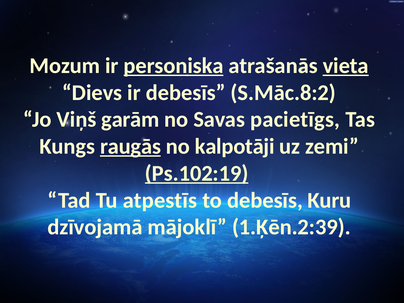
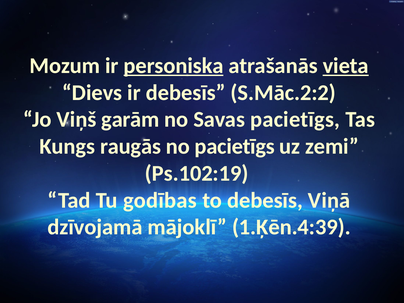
S.Māc.8:2: S.Māc.8:2 -> S.Māc.2:2 (283, 93)
raugās underline: present -> none (131, 146)
no kalpotāji: kalpotāji -> pacietīgs (235, 146)
Ps.102:19 underline: present -> none (197, 173)
atpestīs: atpestīs -> godības (160, 200)
Kuru: Kuru -> Viņā (329, 200)
1.Ķēn.2:39: 1.Ķēn.2:39 -> 1.Ķēn.4:39 (291, 227)
